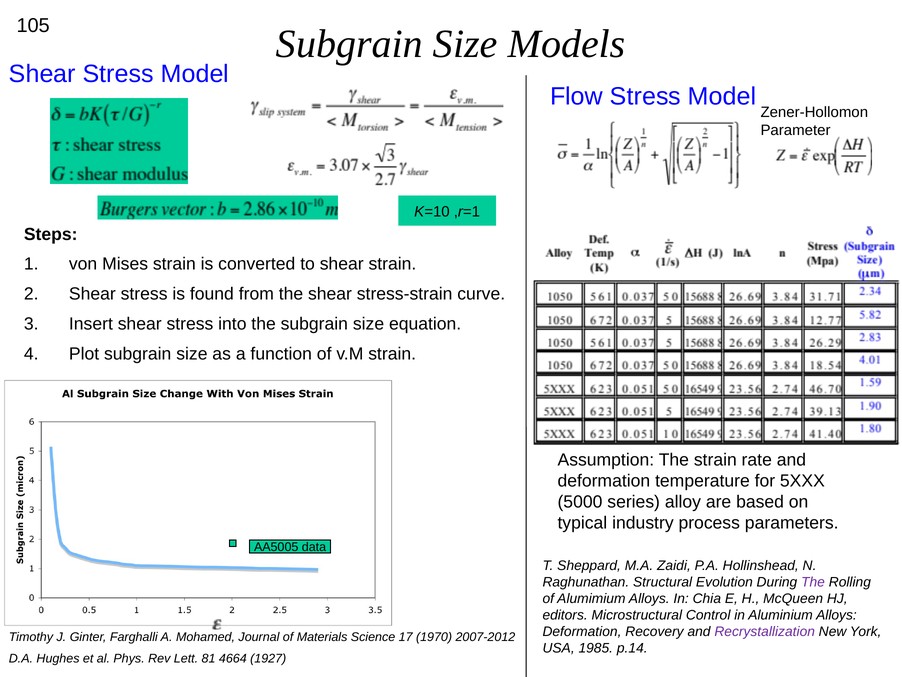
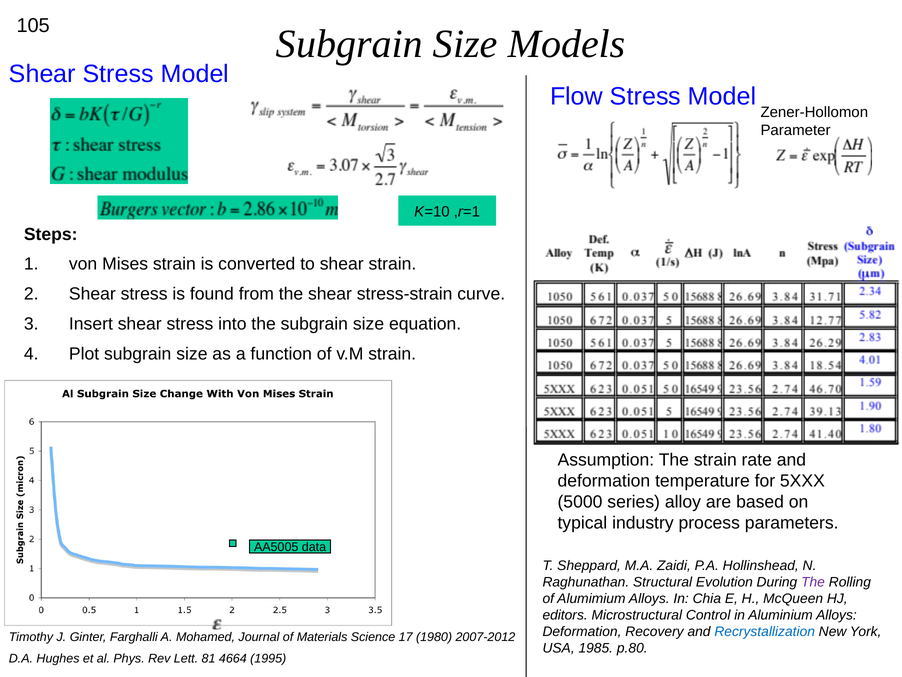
Recrystallization colour: purple -> blue (765, 631)
1970: 1970 -> 1980 (434, 637)
p.14: p.14 -> p.80 (632, 648)
1927: 1927 -> 1995 (268, 658)
